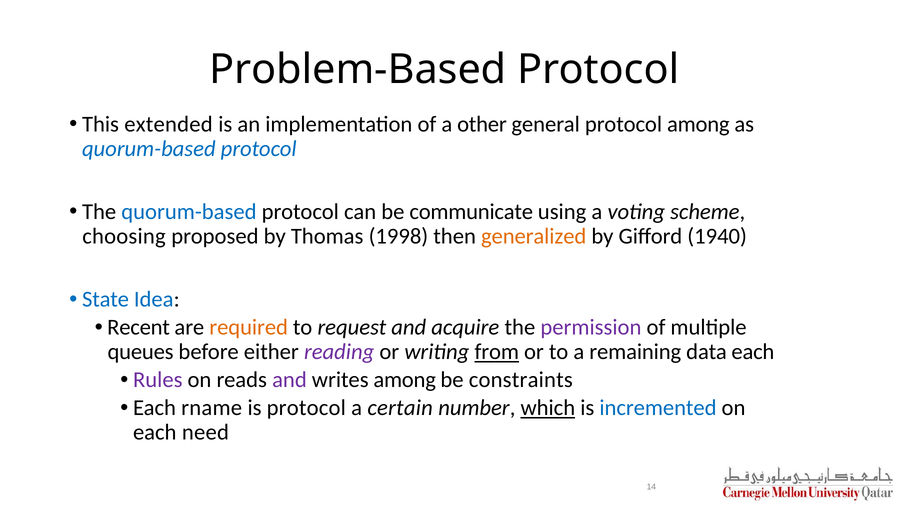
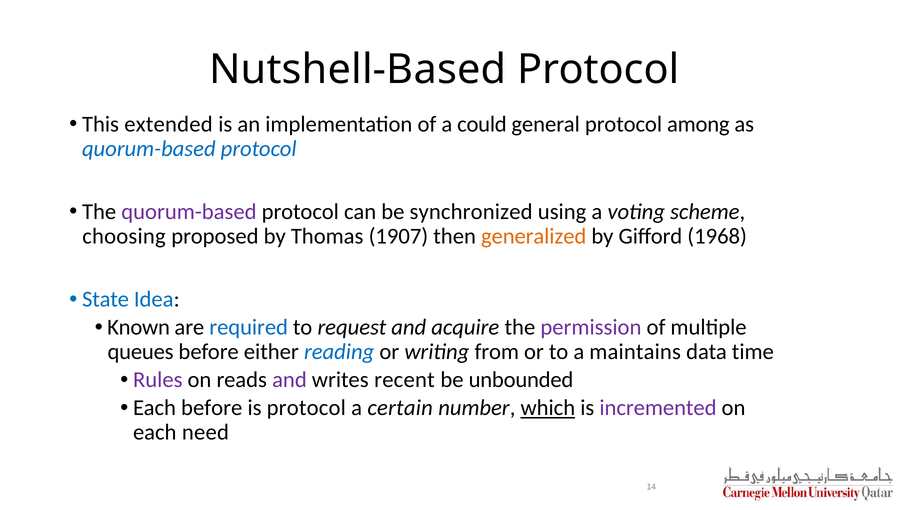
Problem-Based: Problem-Based -> Nutshell-Based (358, 69)
other: other -> could (482, 124)
quorum-based colour: blue -> purple (189, 212)
communicate: communicate -> synchronized (471, 212)
1998: 1998 -> 1907 (398, 236)
1940: 1940 -> 1968 (717, 236)
Recent: Recent -> Known (139, 327)
required colour: orange -> blue (249, 327)
reading colour: purple -> blue (339, 352)
from underline: present -> none (497, 352)
remaining: remaining -> maintains (635, 352)
data each: each -> time (753, 352)
writes among: among -> recent (404, 380)
constraints: constraints -> unbounded (521, 380)
Each rname: rname -> before (212, 408)
incremented colour: blue -> purple (658, 408)
